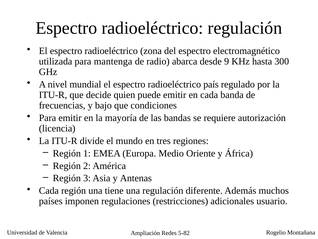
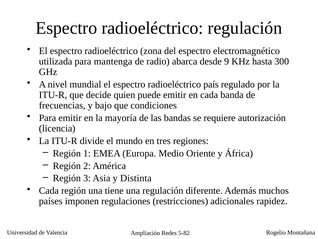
Antenas: Antenas -> Distinta (136, 178)
usuario: usuario -> rapidez (272, 201)
